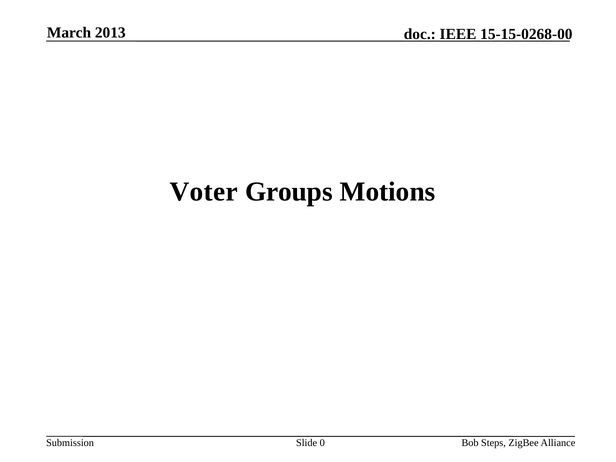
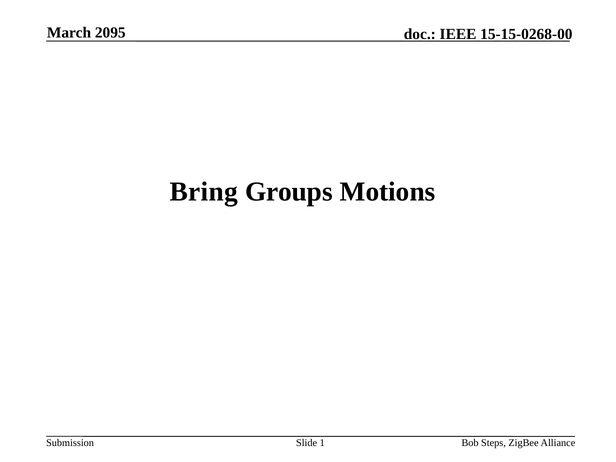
2013: 2013 -> 2095 (110, 33)
Voter: Voter -> Bring (204, 192)
0: 0 -> 1 (322, 443)
